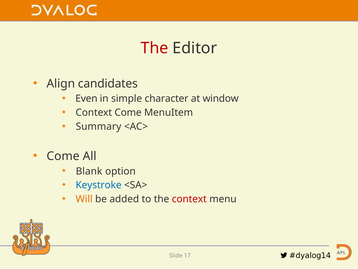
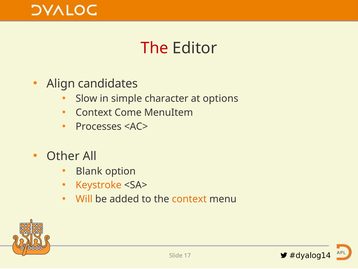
Even: Even -> Slow (86, 98)
window: window -> options (221, 98)
Summary: Summary -> Processes (99, 126)
Come: Come -> Other (63, 156)
Keystroke colour: blue -> orange (99, 185)
context colour: red -> orange (189, 199)
